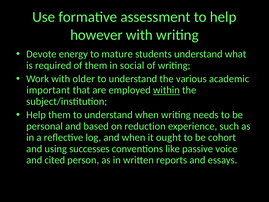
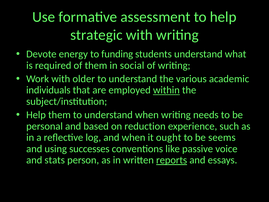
however: however -> strategic (96, 35)
mature: mature -> funding (117, 54)
important: important -> individuals (48, 90)
cohort: cohort -> seems (222, 137)
cited: cited -> stats (55, 160)
reports underline: none -> present (172, 160)
